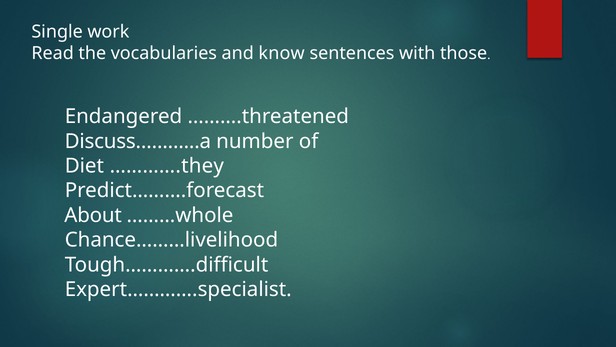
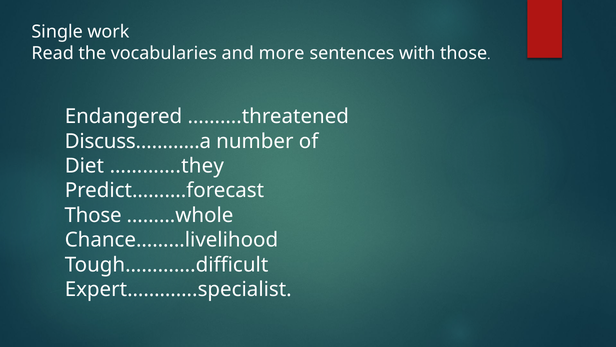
know: know -> more (282, 53)
About: About -> Those (93, 215)
